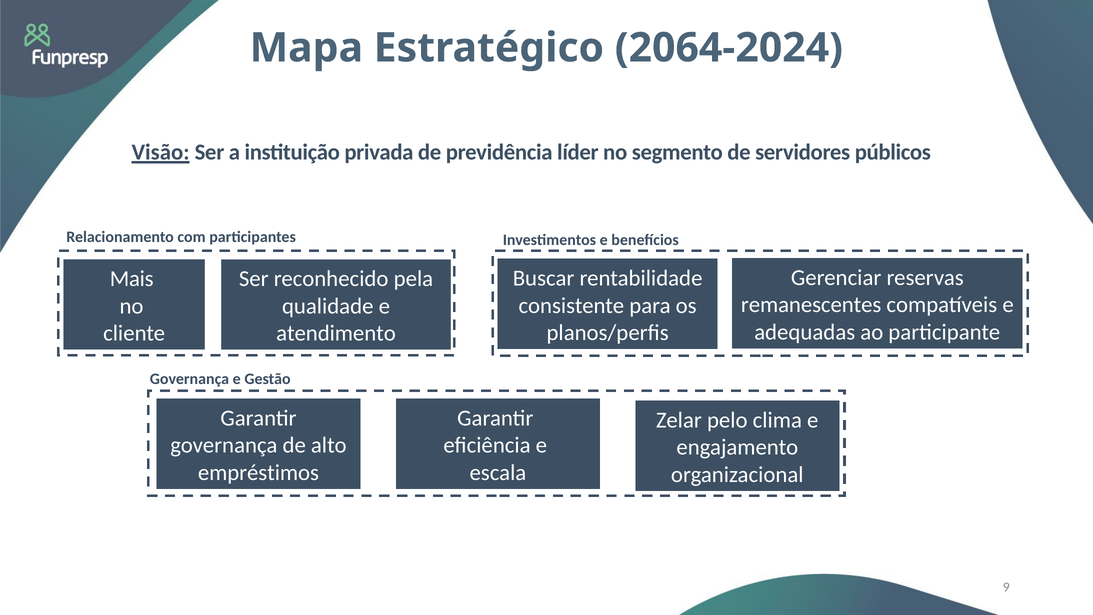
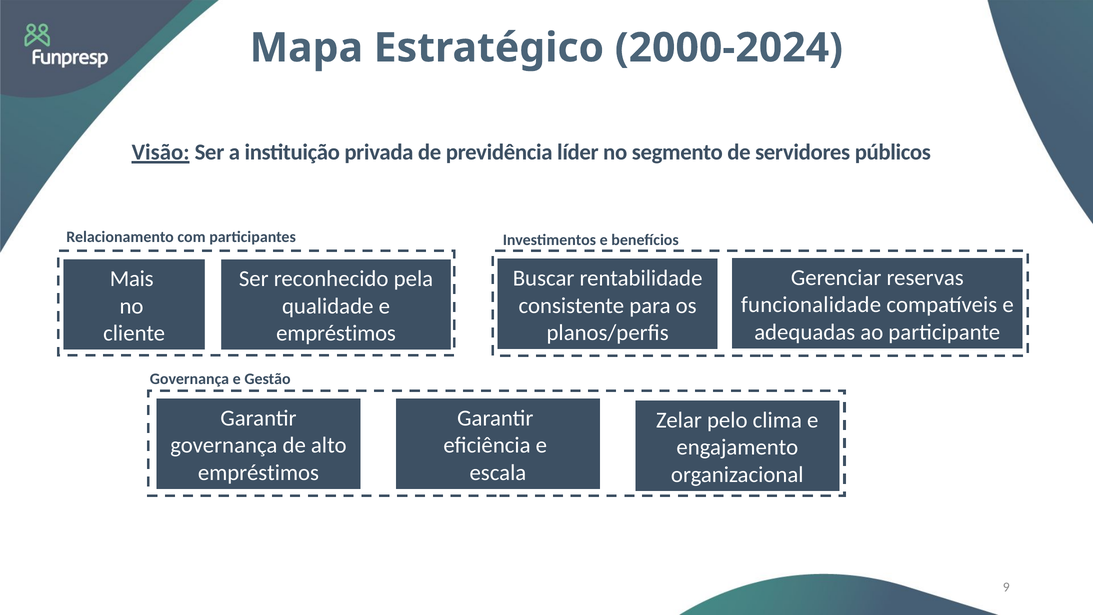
2064-2024: 2064-2024 -> 2000-2024 (729, 48)
remanescentes: remanescentes -> funcionalidade (811, 305)
atendimento: atendimento -> empréstimos (336, 333)
